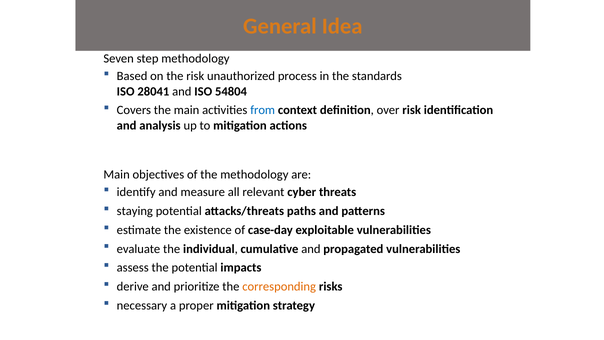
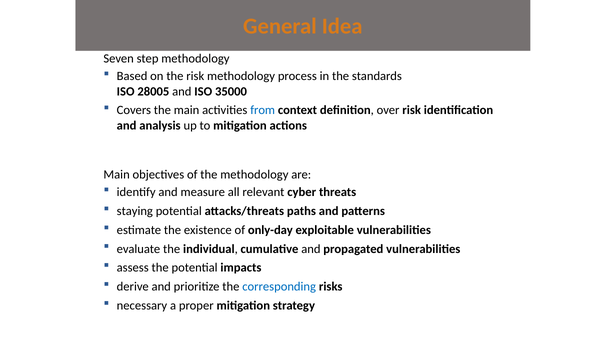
risk unauthorized: unauthorized -> methodology (241, 76)
28041: 28041 -> 28005 (153, 91)
54804: 54804 -> 35000 (231, 91)
case-day: case-day -> only-day (270, 230)
corresponding colour: orange -> blue (279, 286)
